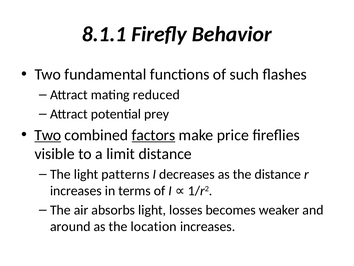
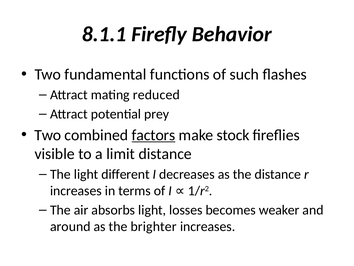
Two underline: present -> none (48, 135)
price: price -> stock (233, 135)
patterns: patterns -> different (126, 174)
location: location -> brighter (154, 226)
